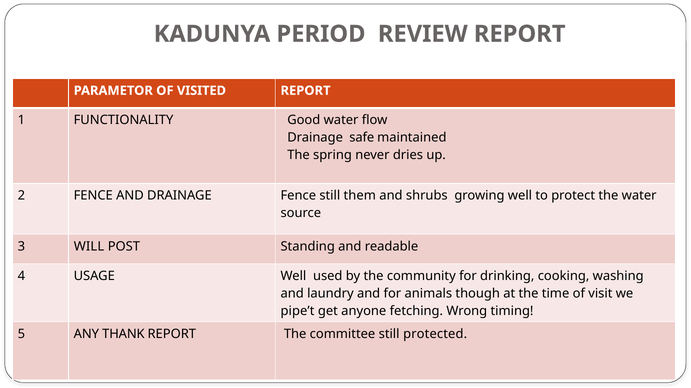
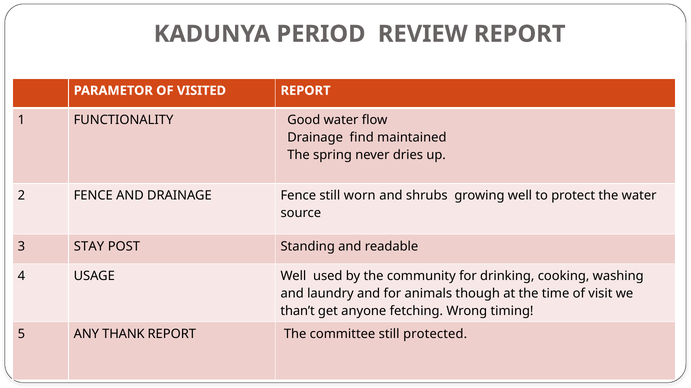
safe: safe -> find (362, 138)
them: them -> worn (360, 196)
WILL: WILL -> STAY (89, 247)
pipe’t: pipe’t -> than’t (298, 312)
